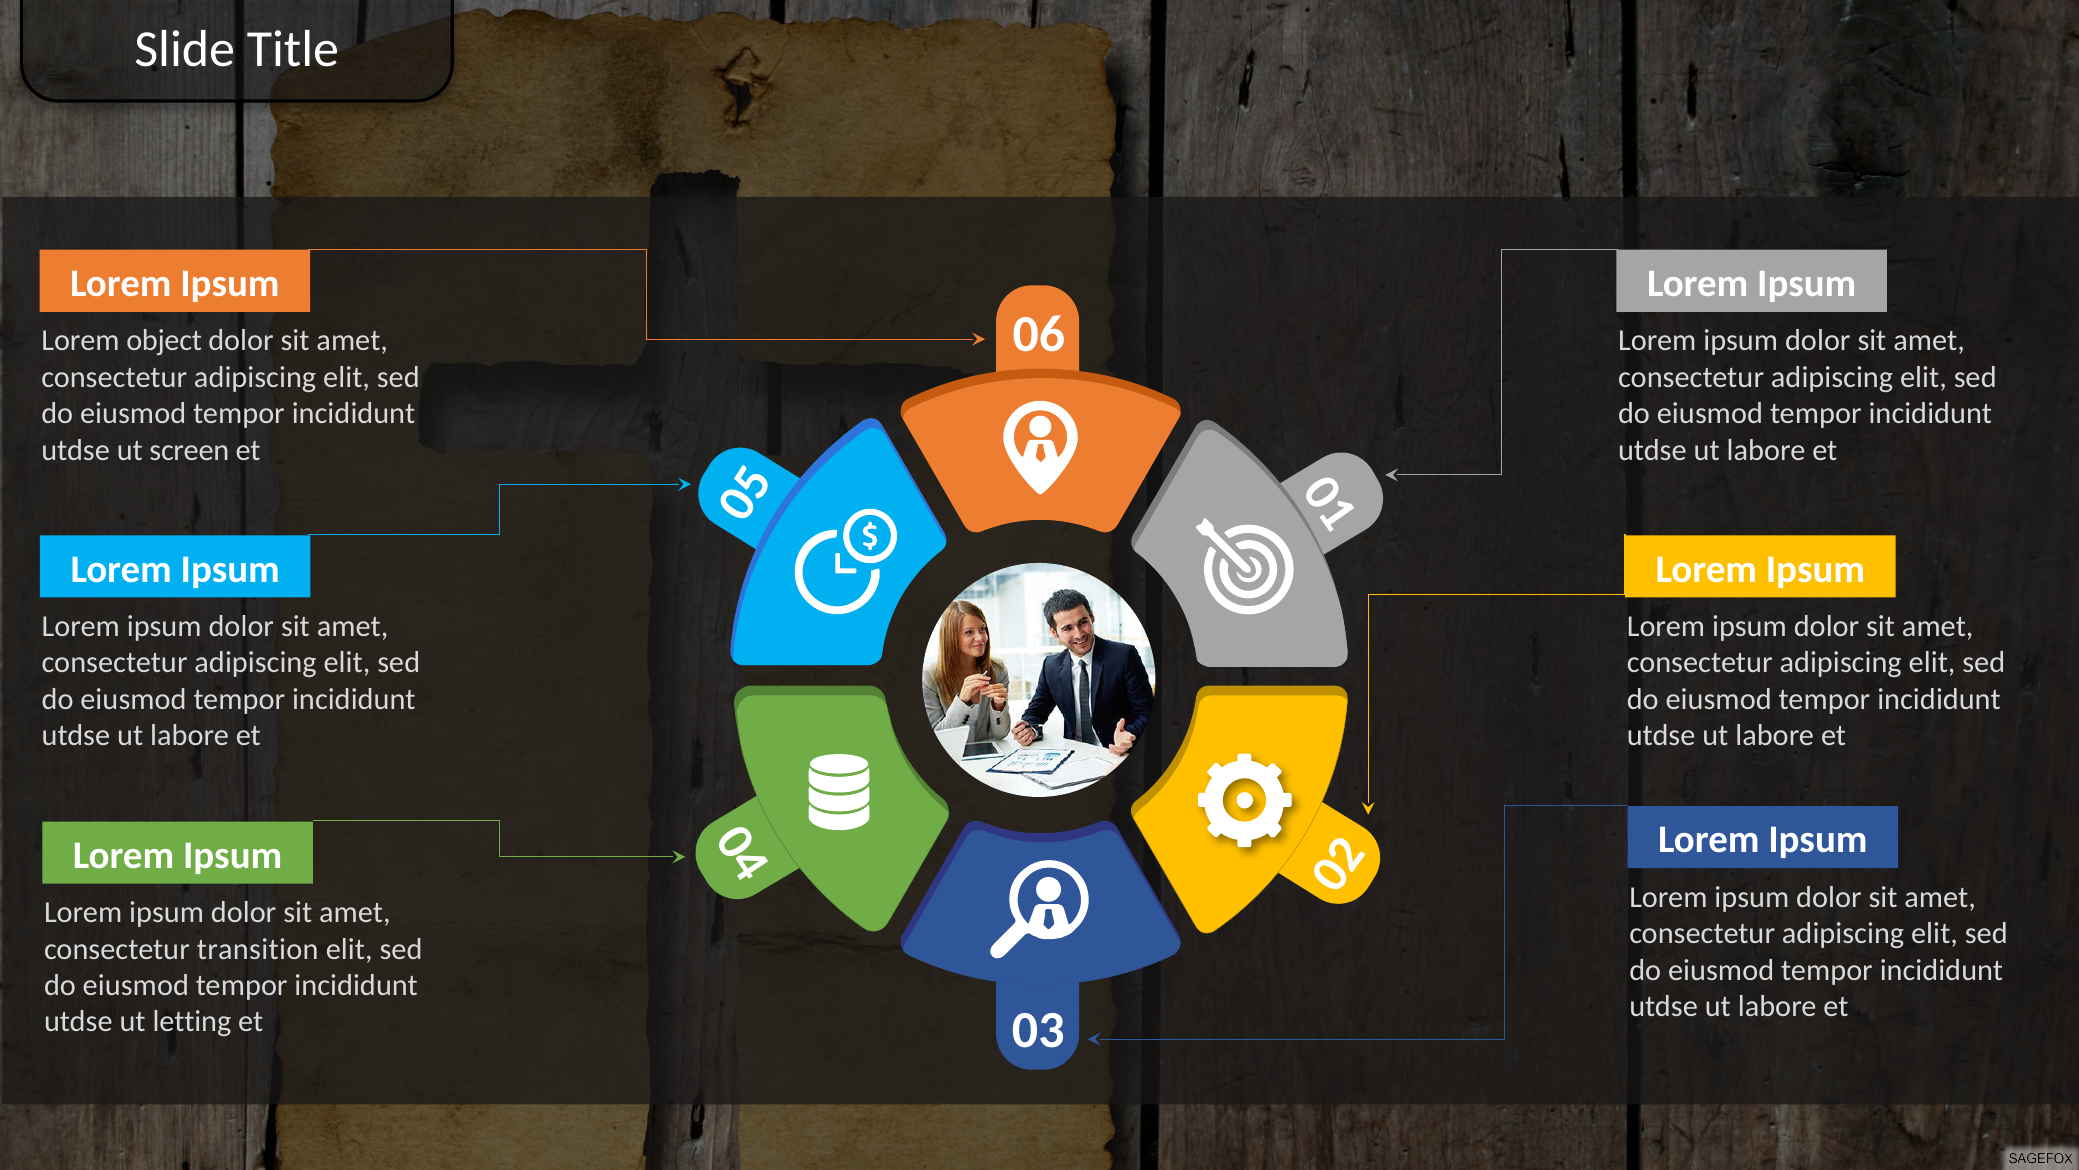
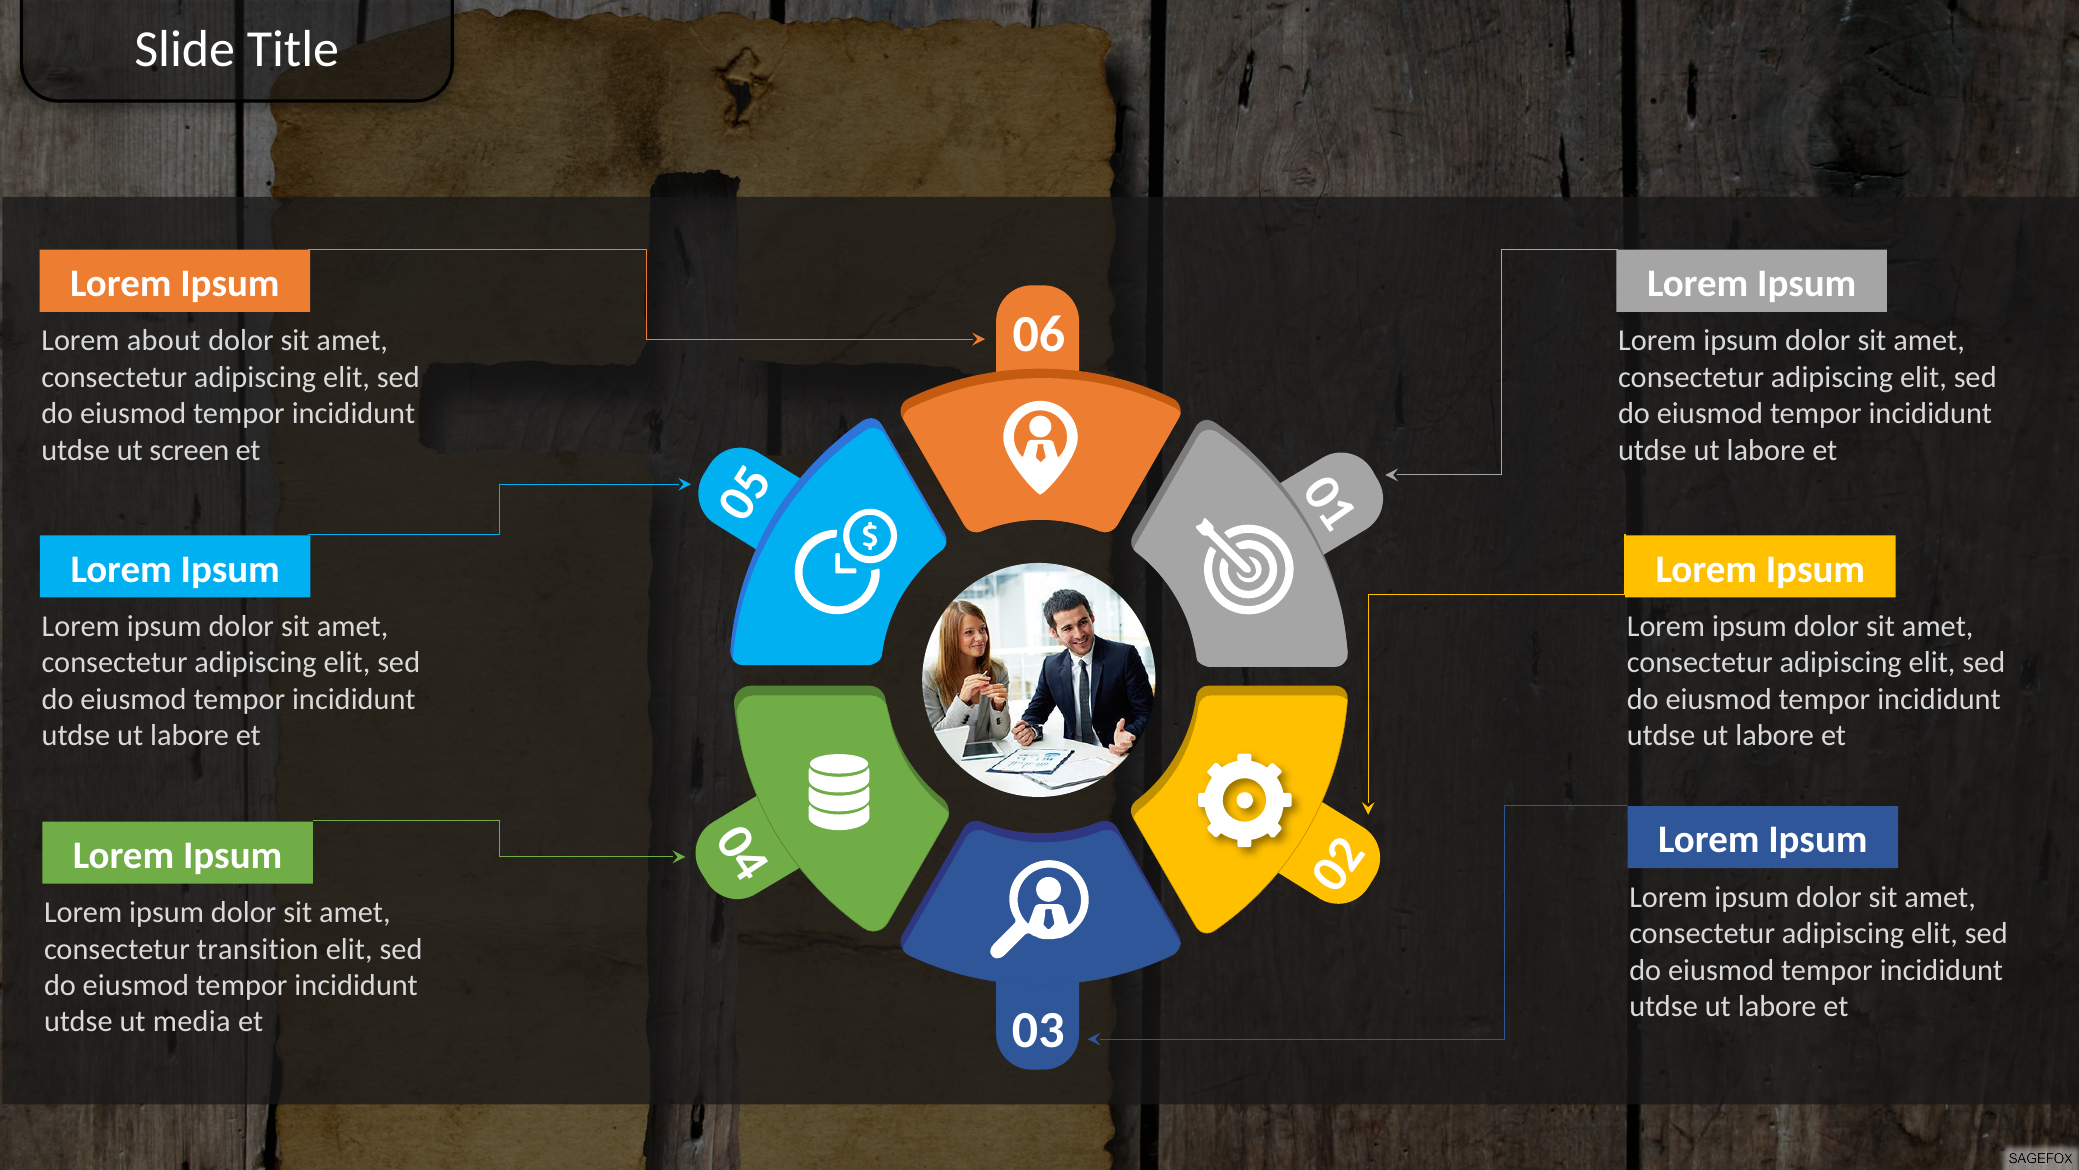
object: object -> about (164, 341)
letting: letting -> media (192, 1021)
